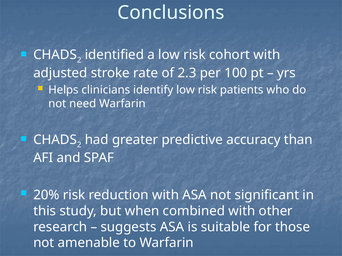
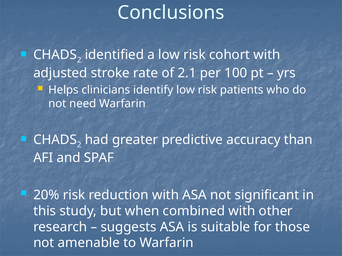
2.3: 2.3 -> 2.1 (187, 73)
